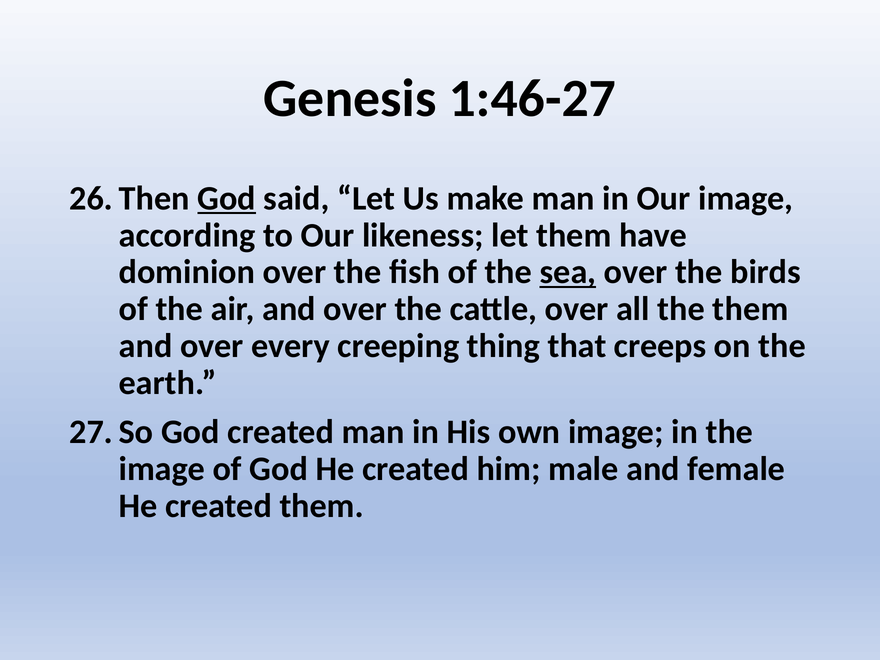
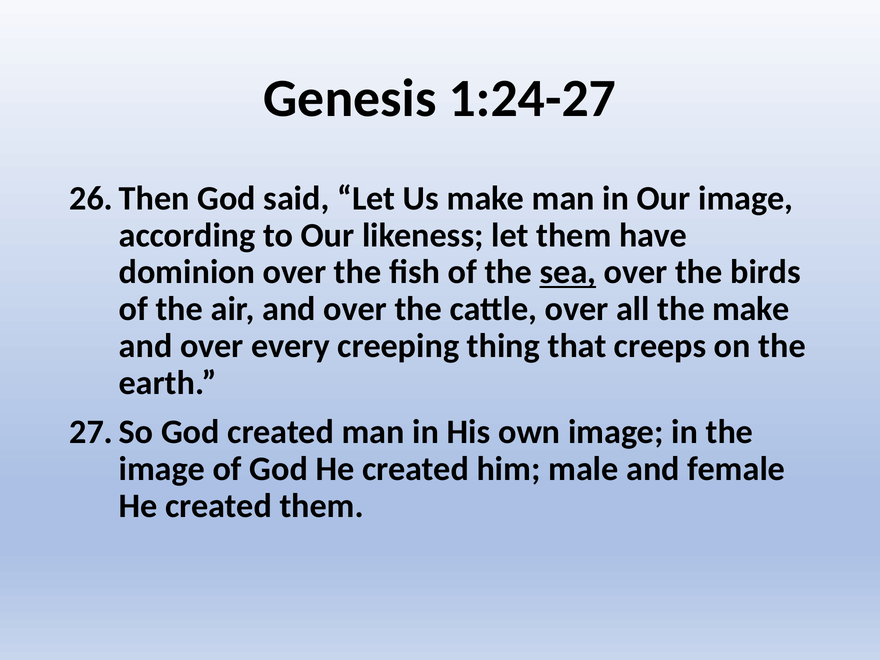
1:46-27: 1:46-27 -> 1:24-27 (532, 99)
God underline: present -> none (227, 198)
the them: them -> make (751, 309)
